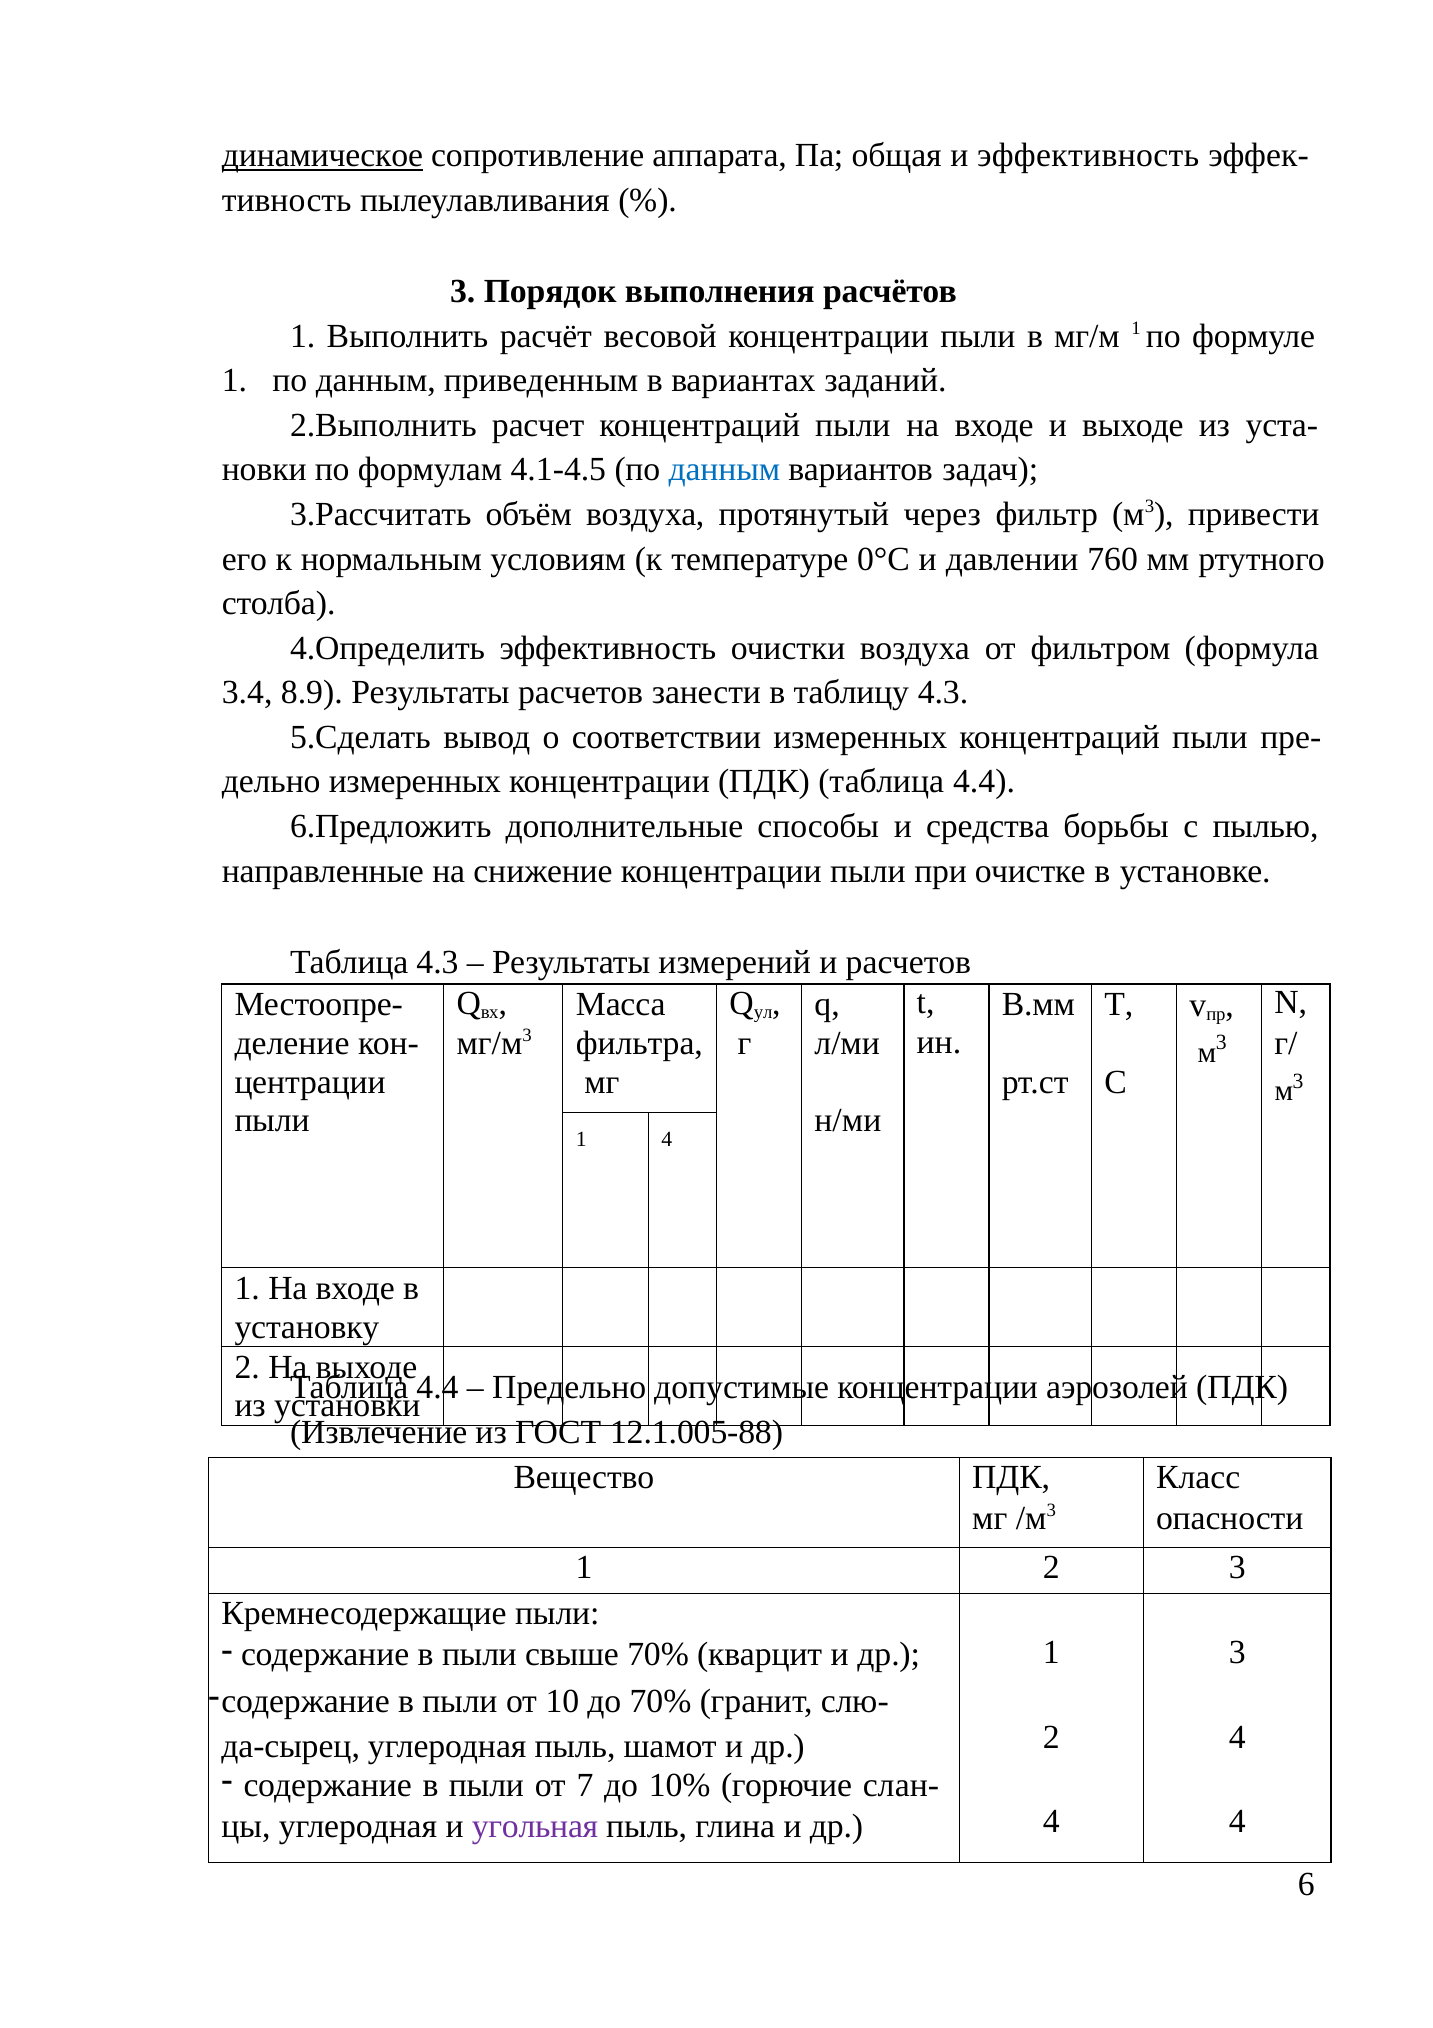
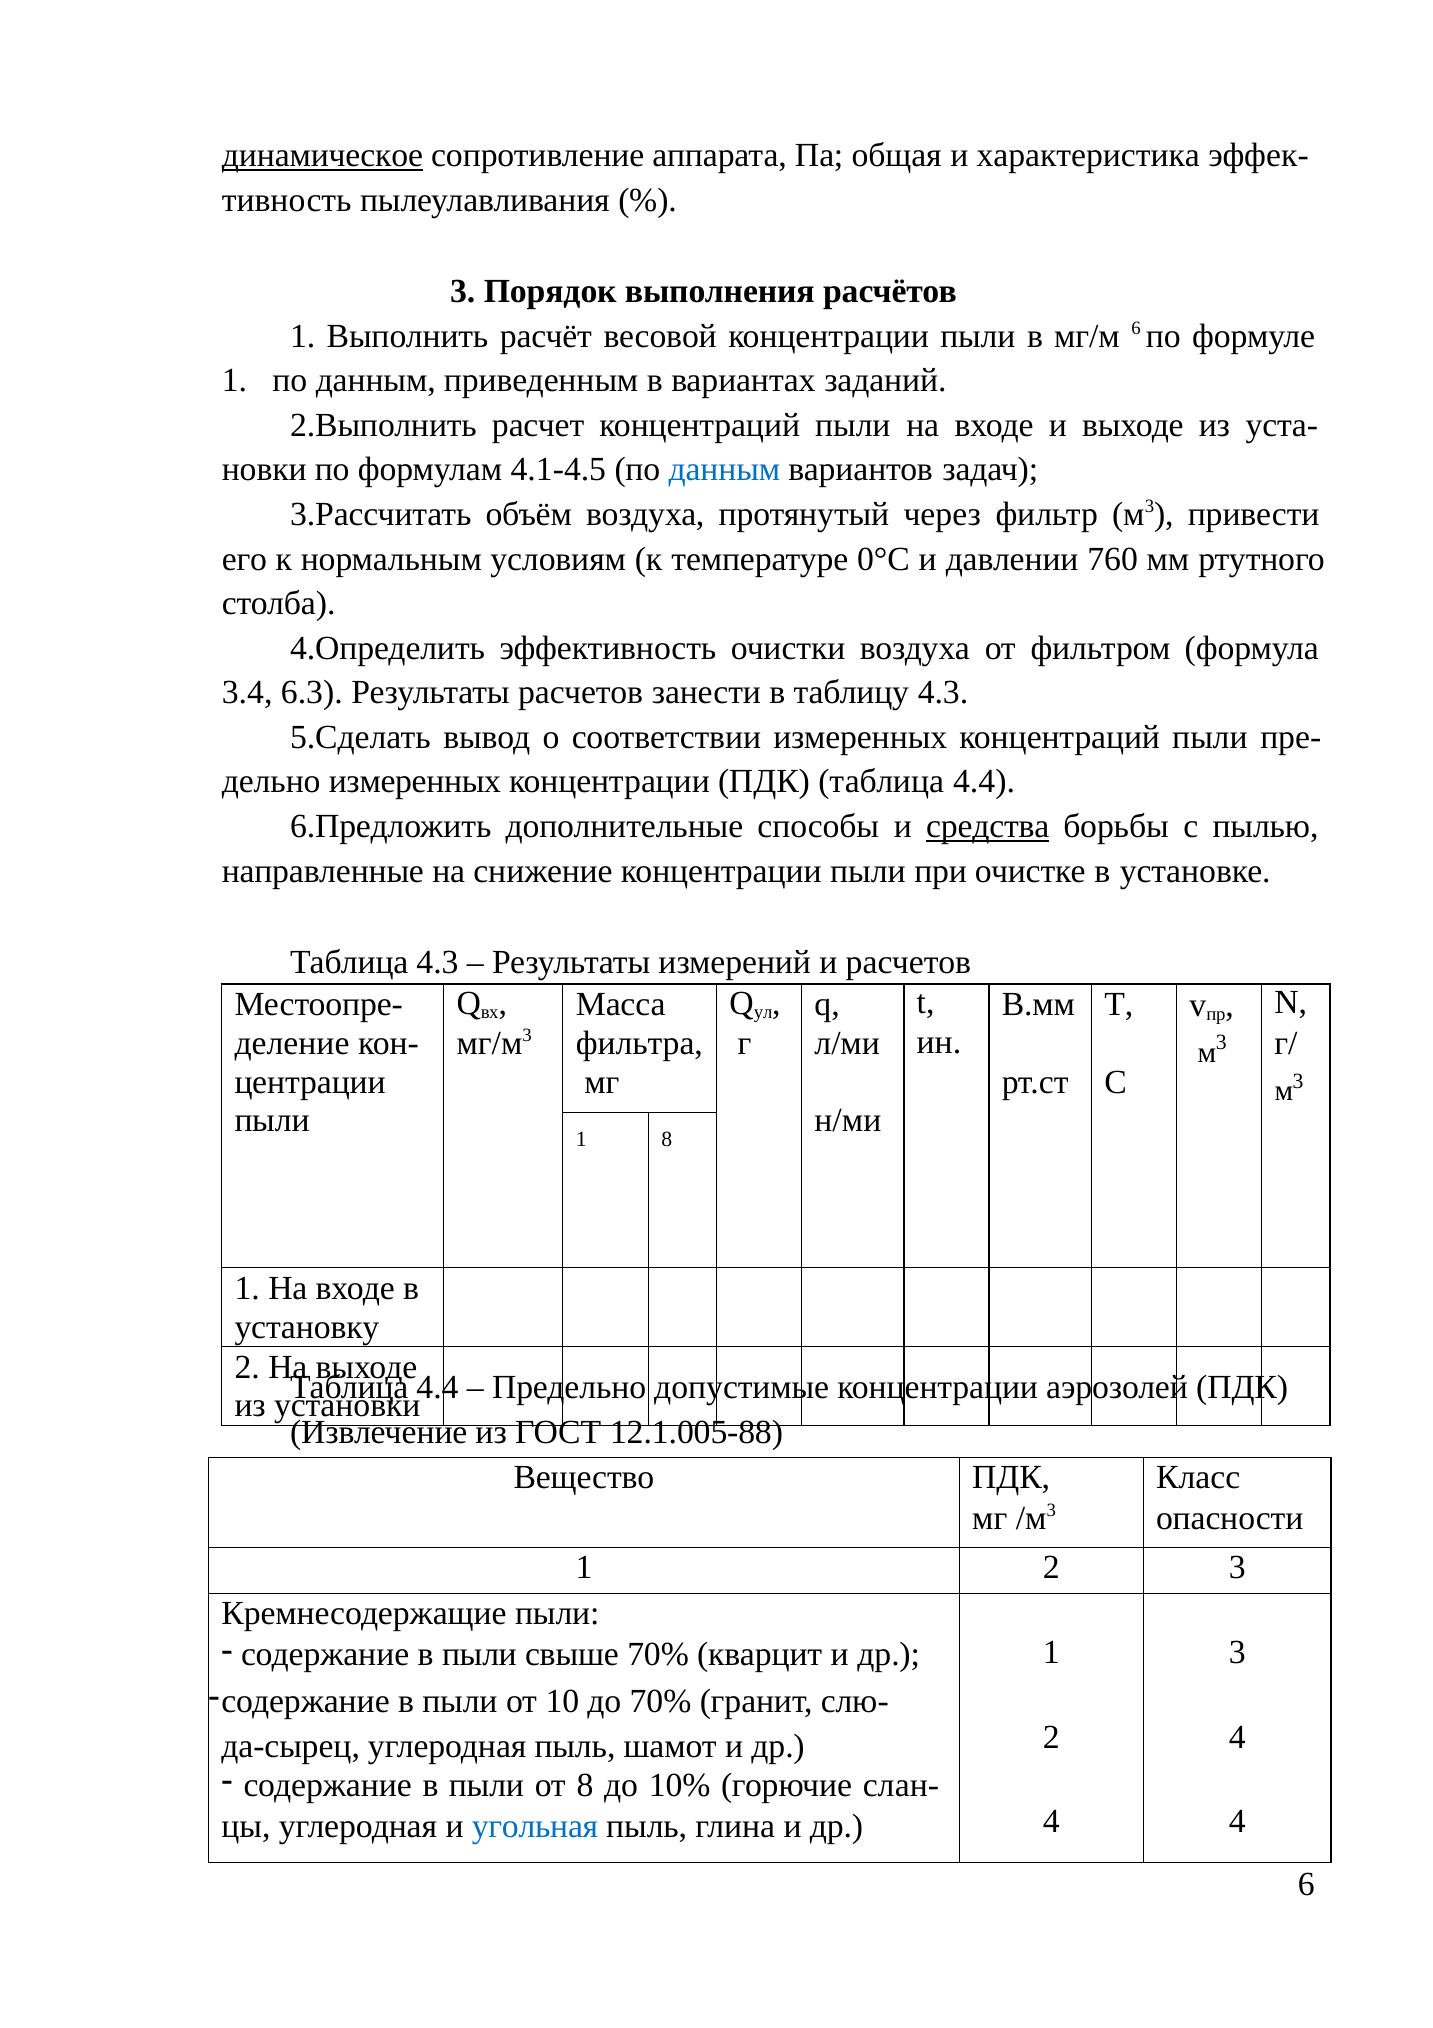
и эффективность: эффективность -> характеристика (1088, 156)
мг/м 1: 1 -> 6 (1136, 328)
8.9: 8.9 -> 6.3 (312, 693)
средства underline: none -> present (988, 827)
1 4: 4 -> 8 (667, 1139)
от 7: 7 -> 8 (585, 1785)
угольная colour: purple -> blue (535, 1826)
